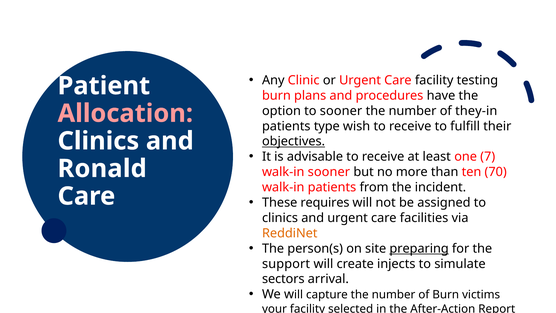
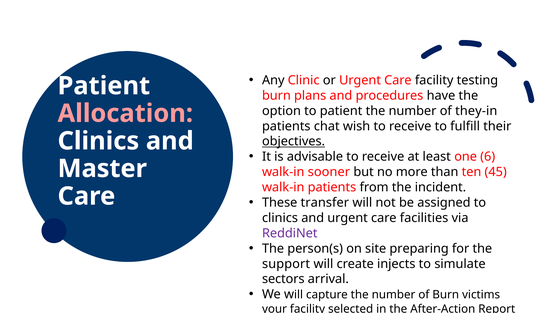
to sooner: sooner -> patient (341, 111)
type: type -> chat (327, 126)
7: 7 -> 6 (488, 157)
Ronald: Ronald -> Master (102, 168)
70: 70 -> 45 (496, 172)
requires: requires -> transfer (325, 202)
ReddiNet colour: orange -> purple (290, 233)
preparing underline: present -> none (419, 248)
